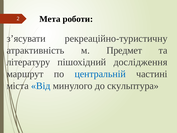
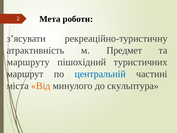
літературу: літературу -> маршруту (28, 62)
дослідження: дослідження -> туристичних (141, 62)
Від colour: blue -> orange (41, 86)
